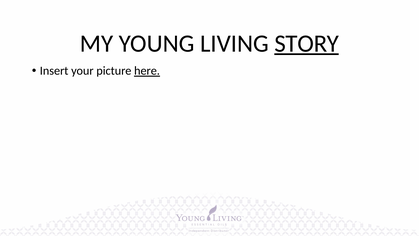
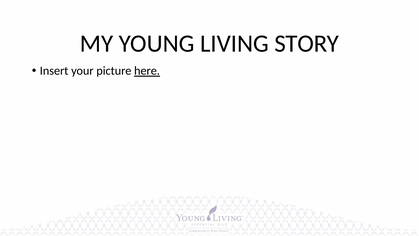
STORY underline: present -> none (307, 43)
